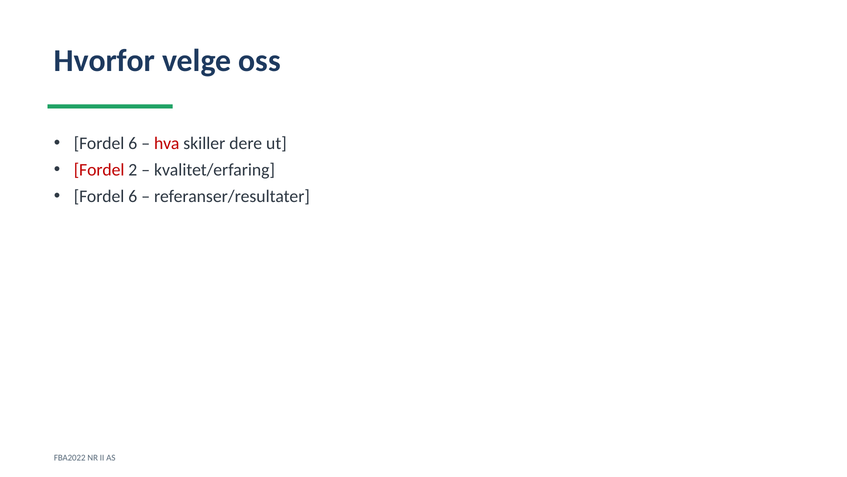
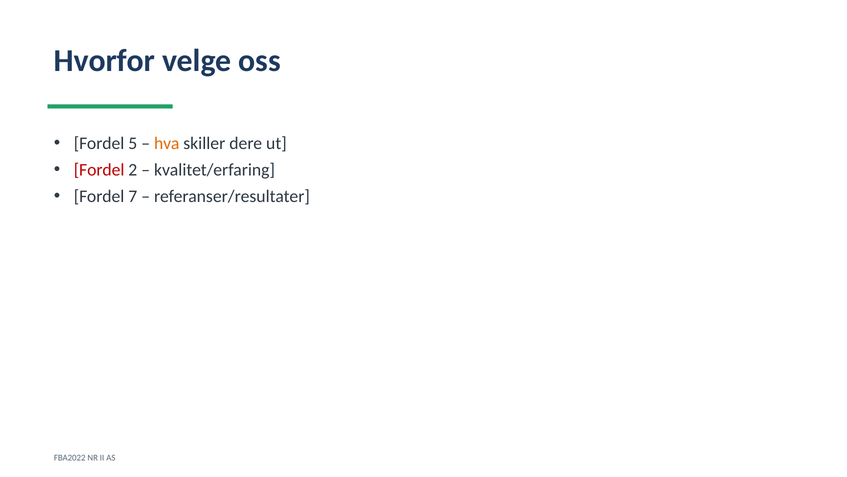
6: 6 -> 5 (133, 143)
hva colour: red -> orange (167, 143)
6: 6 -> 7 (133, 196)
